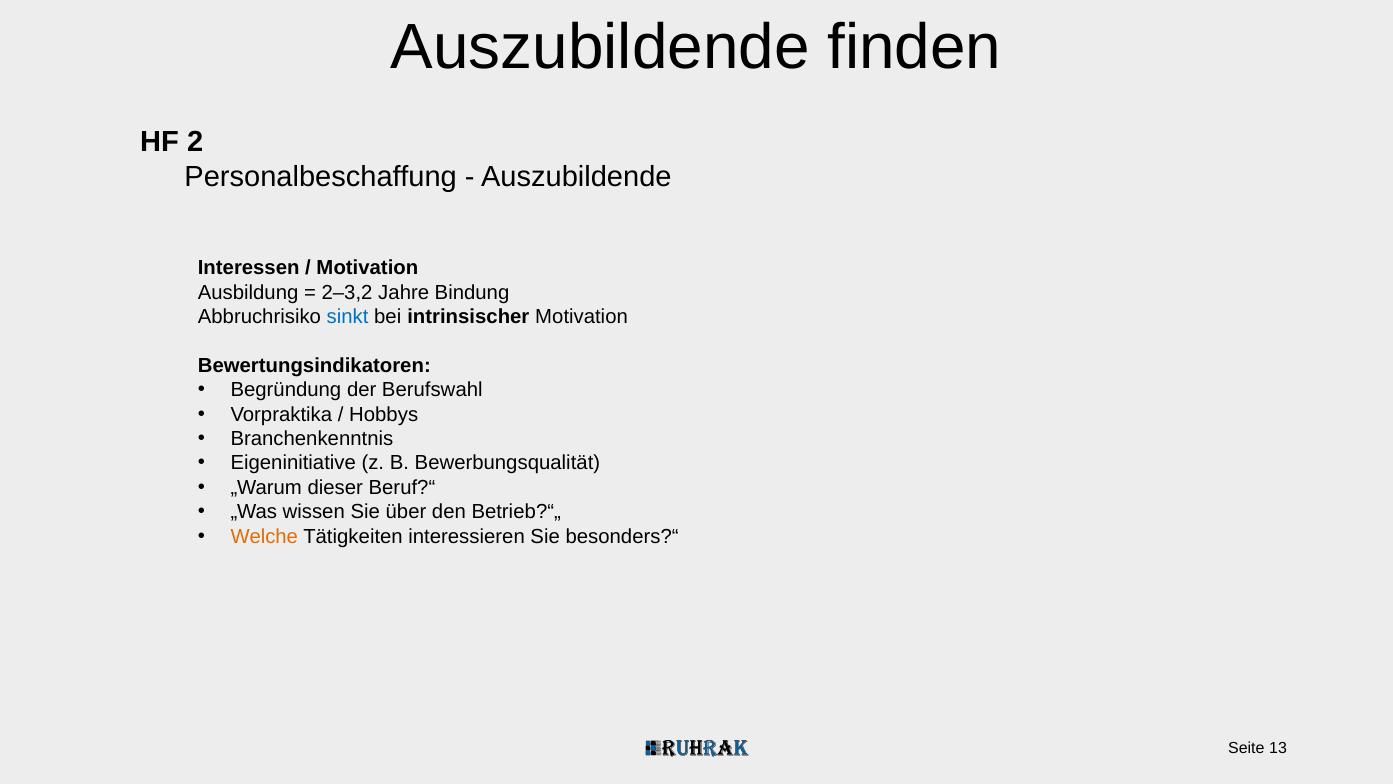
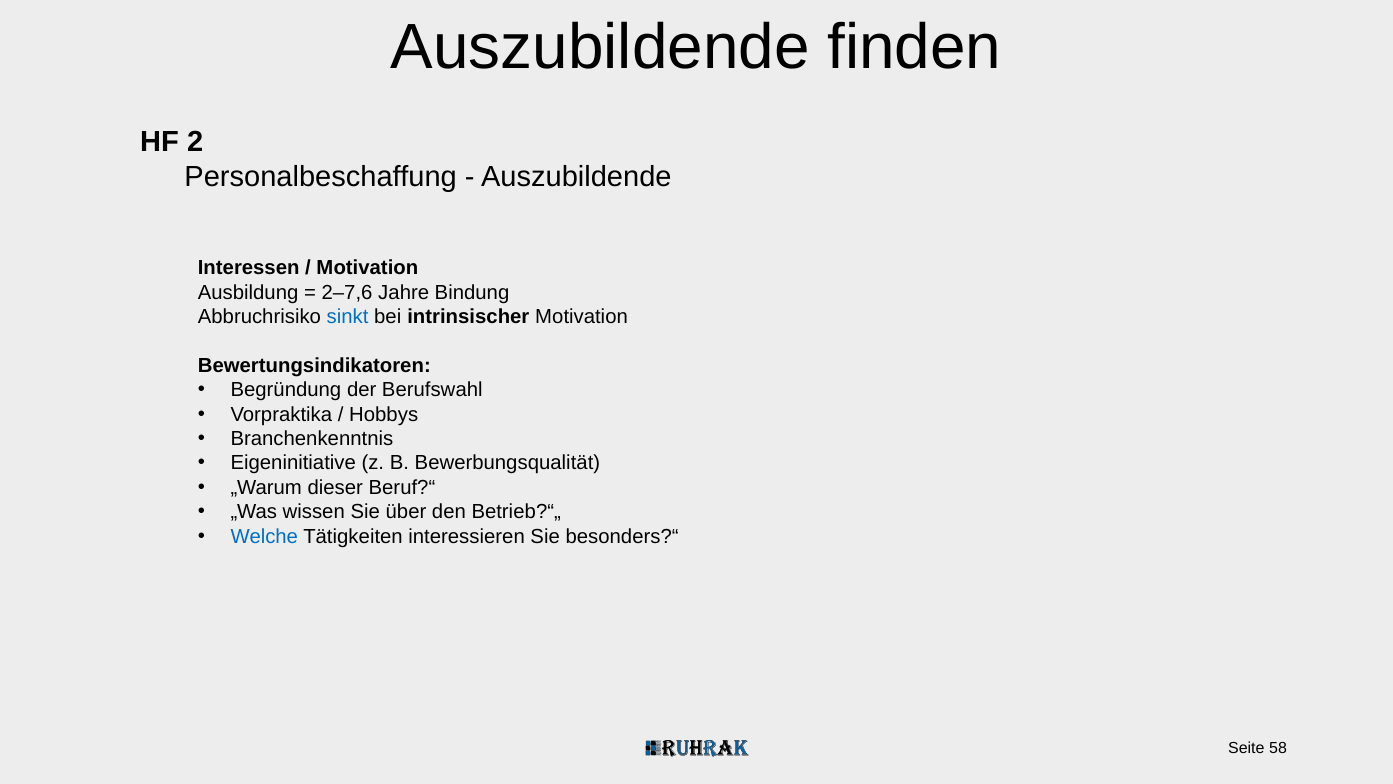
2–3,2: 2–3,2 -> 2–7,6 (347, 292)
Welche colour: orange -> blue (264, 536)
13: 13 -> 58 (1278, 748)
